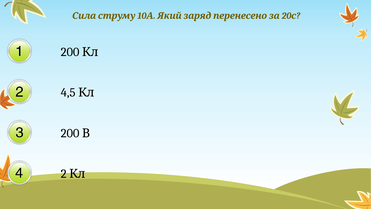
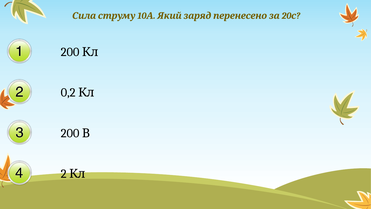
4,5: 4,5 -> 0,2 (68, 92)
